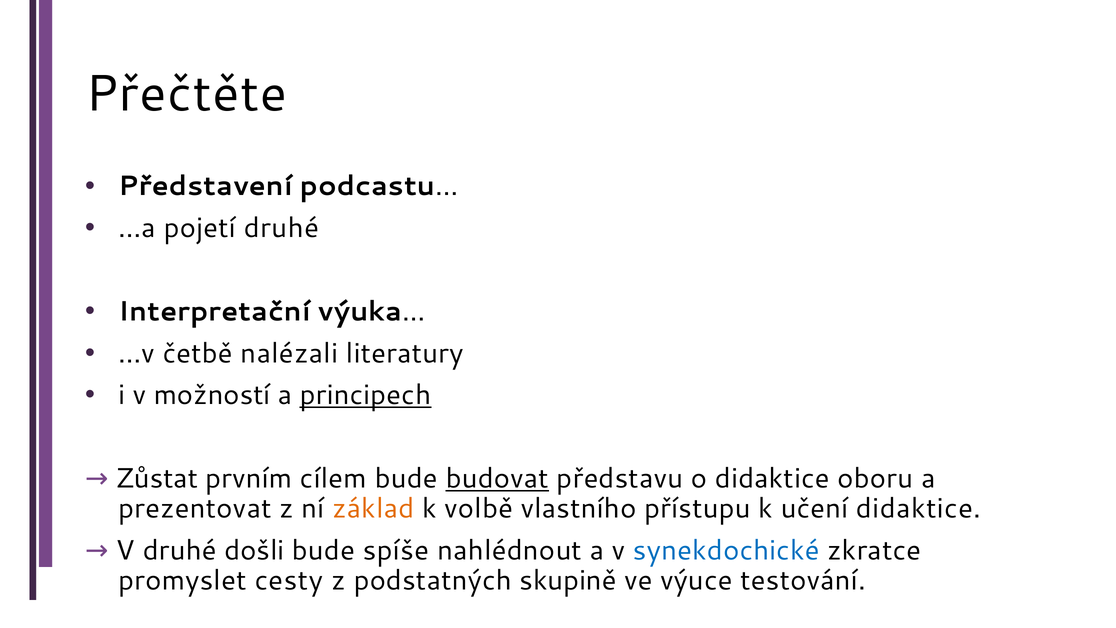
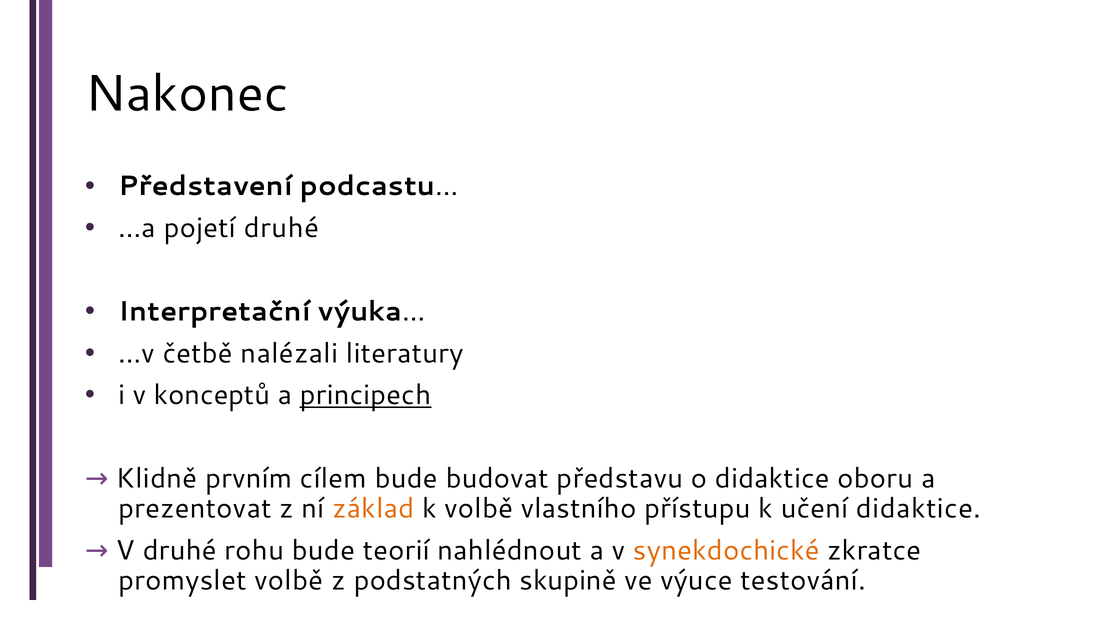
Přečtěte: Přečtěte -> Nakonec (187, 94)
možností: možností -> konceptů (212, 395)
Zůstat: Zůstat -> Klidně (157, 478)
budovat underline: present -> none (497, 478)
došli: došli -> rohu (254, 550)
spíše: spíše -> teorií (396, 550)
synekdochické colour: blue -> orange (726, 550)
promyslet cesty: cesty -> volbě (289, 580)
